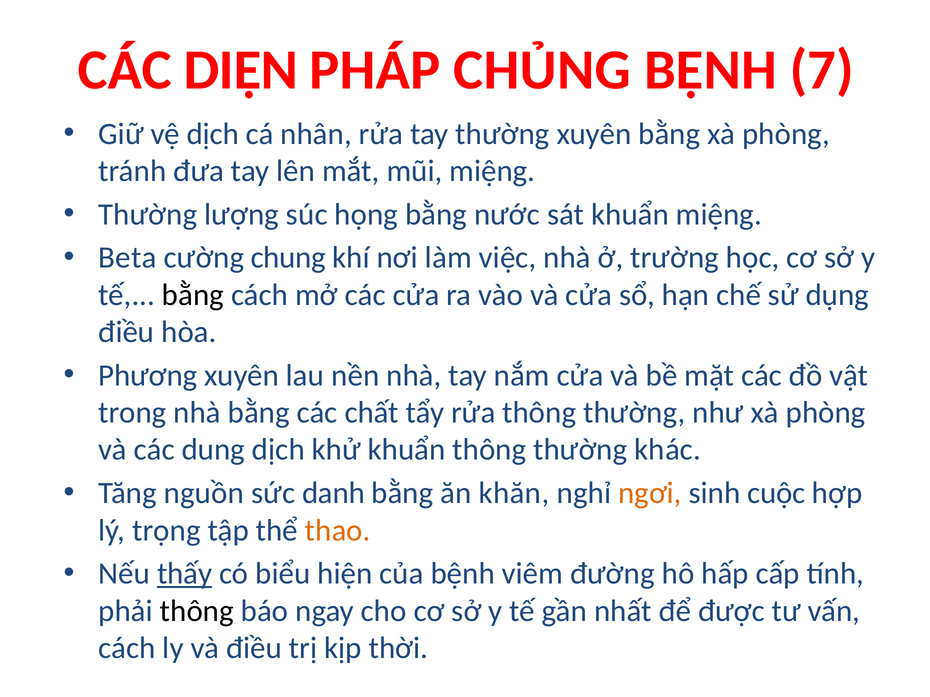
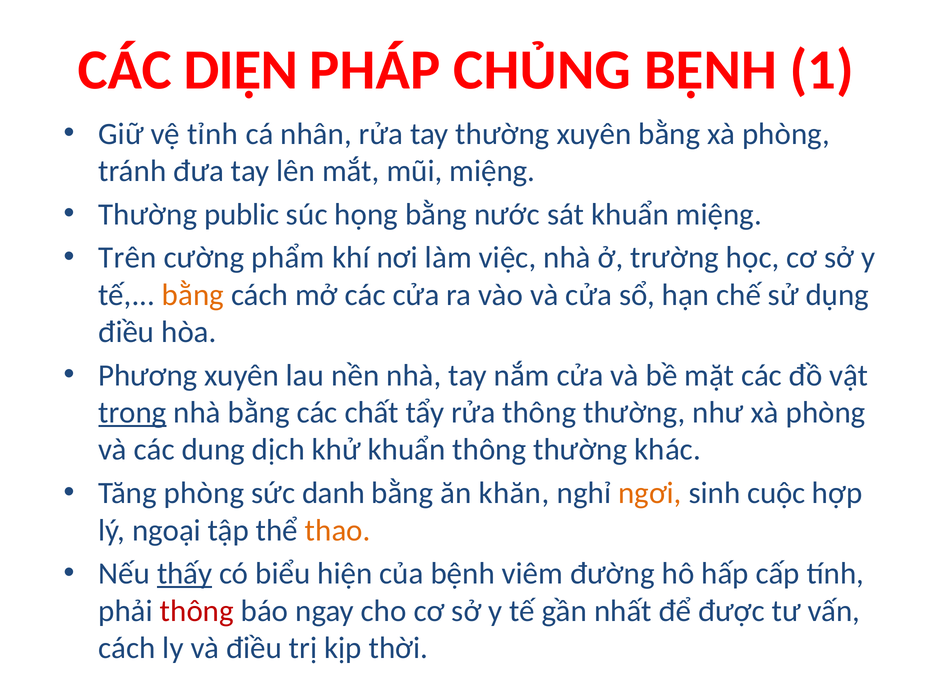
7: 7 -> 1 (822, 70)
vệ dịch: dịch -> tỉnh (213, 134)
lượng: lượng -> public (242, 215)
Beta: Beta -> Trên (128, 258)
chung: chung -> phẩm (288, 258)
bằng colour: black -> orange (193, 295)
trong underline: none -> present (132, 413)
Tăng nguồn: nguồn -> phòng (204, 493)
trọng: trọng -> ngoại (166, 531)
thông colour: black -> red (197, 611)
